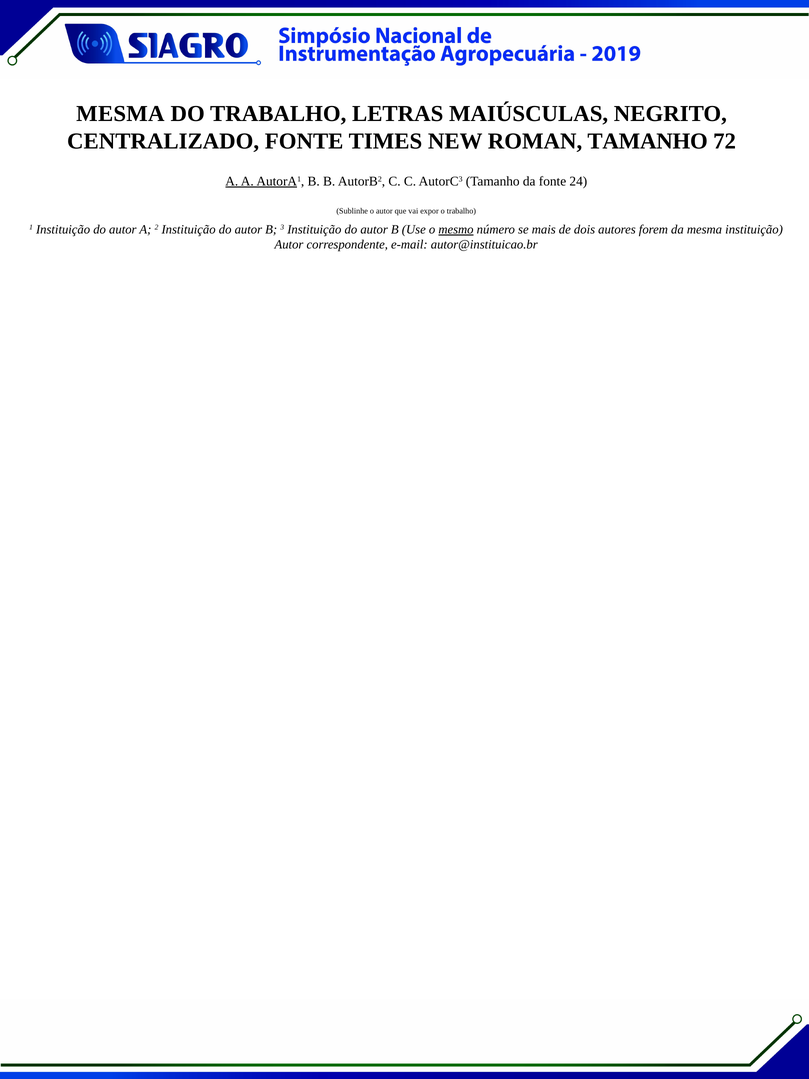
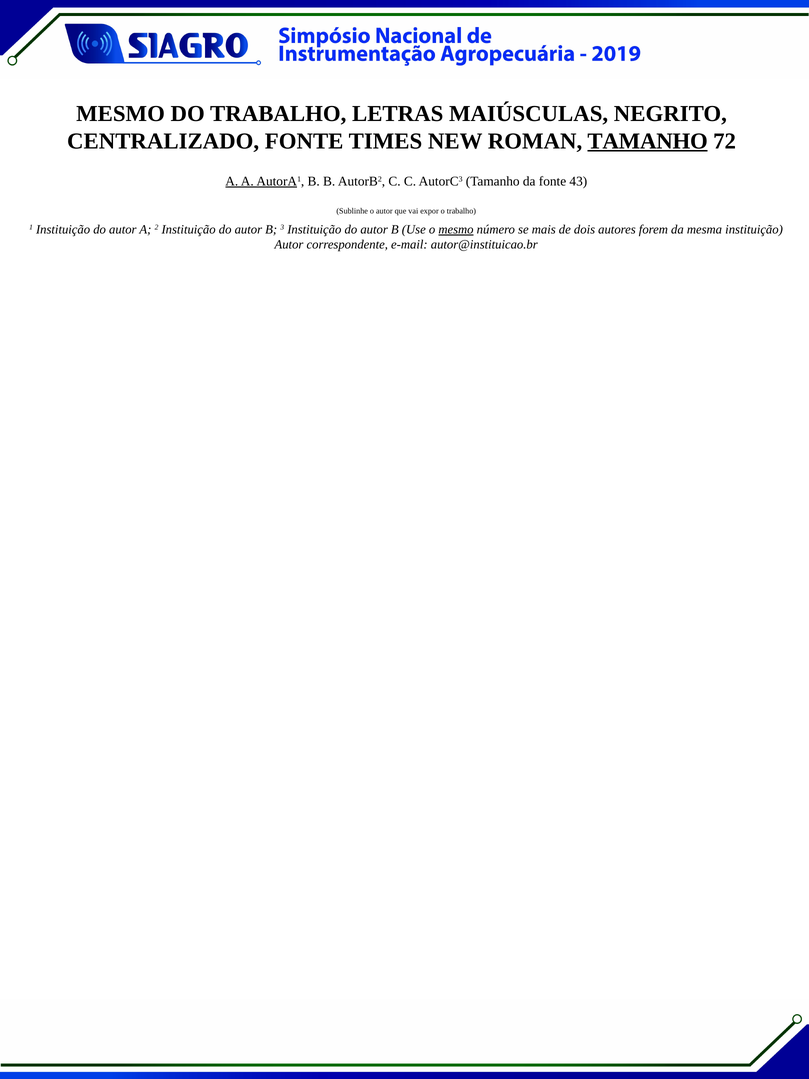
MESMA: MESMA -> MESMO (121, 114)
TAMANHO underline: none -> present (648, 141)
24: 24 -> 43 (578, 181)
